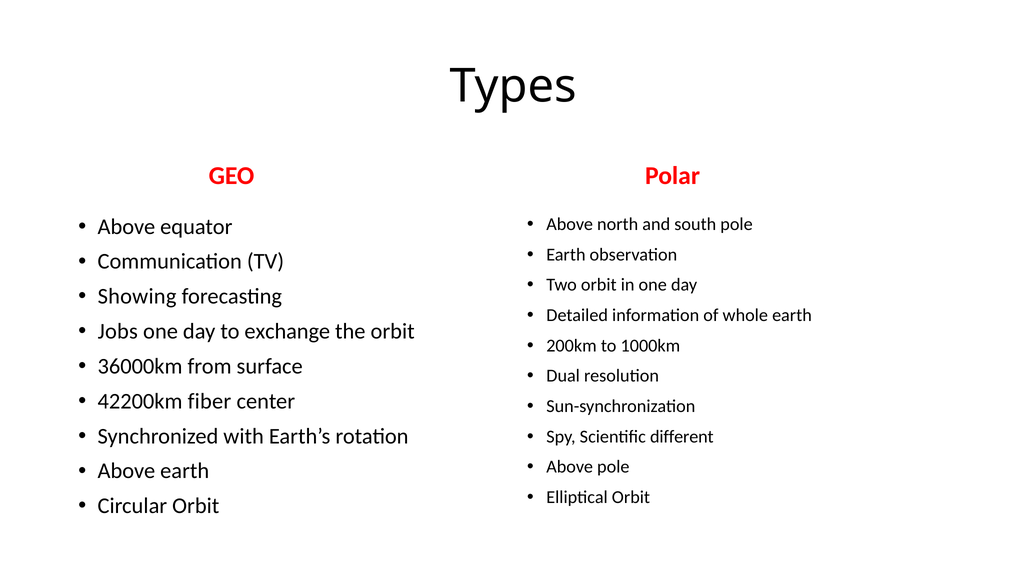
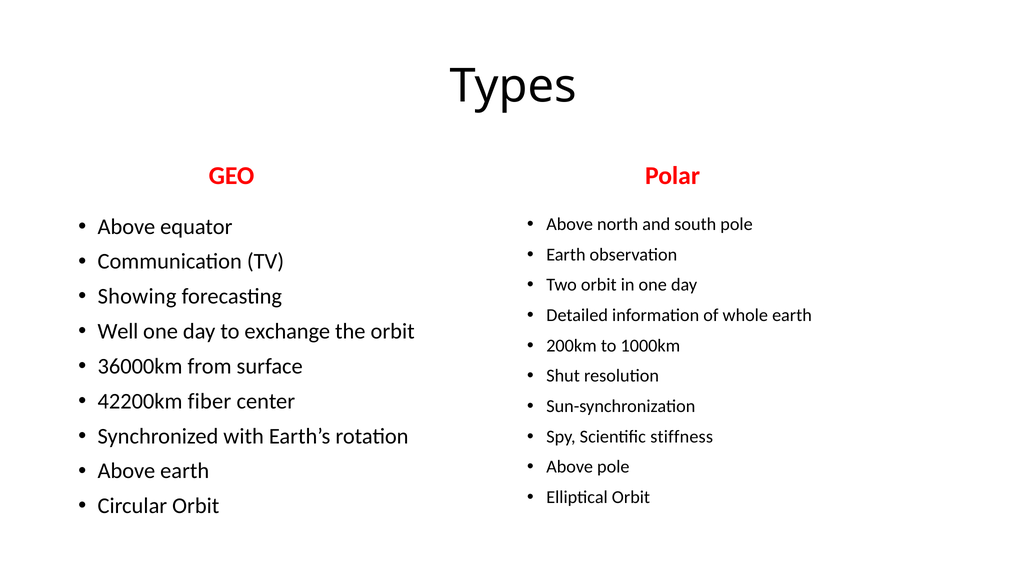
Jobs: Jobs -> Well (118, 331)
Dual: Dual -> Shut (563, 376)
different: different -> stiffness (682, 437)
